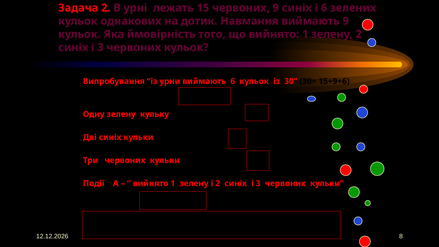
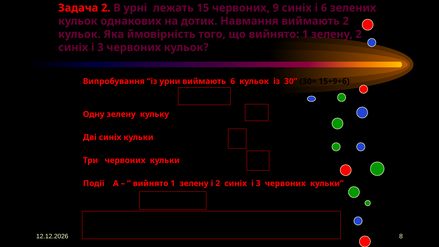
виймають 9: 9 -> 2 (346, 21)
